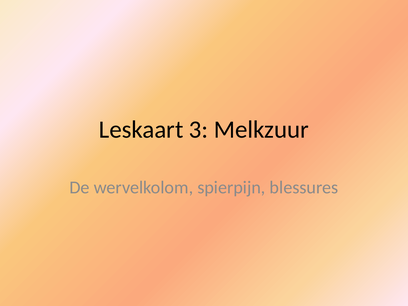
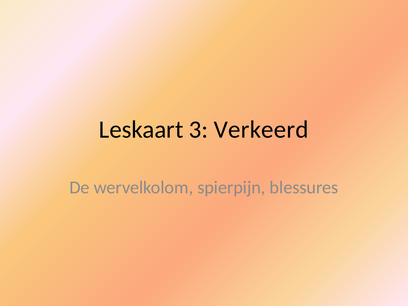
Melkzuur: Melkzuur -> Verkeerd (261, 130)
